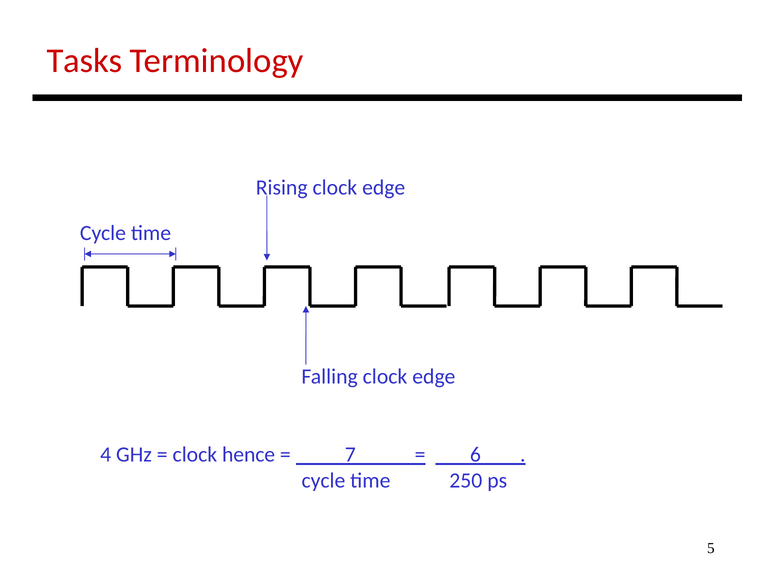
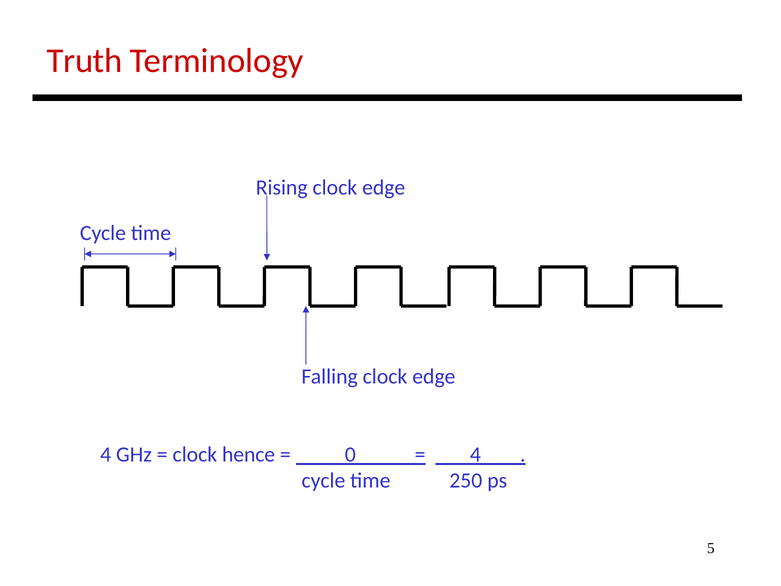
Tasks: Tasks -> Truth (85, 61)
7: 7 -> 0 (350, 454)
6: 6 -> 4 (475, 454)
